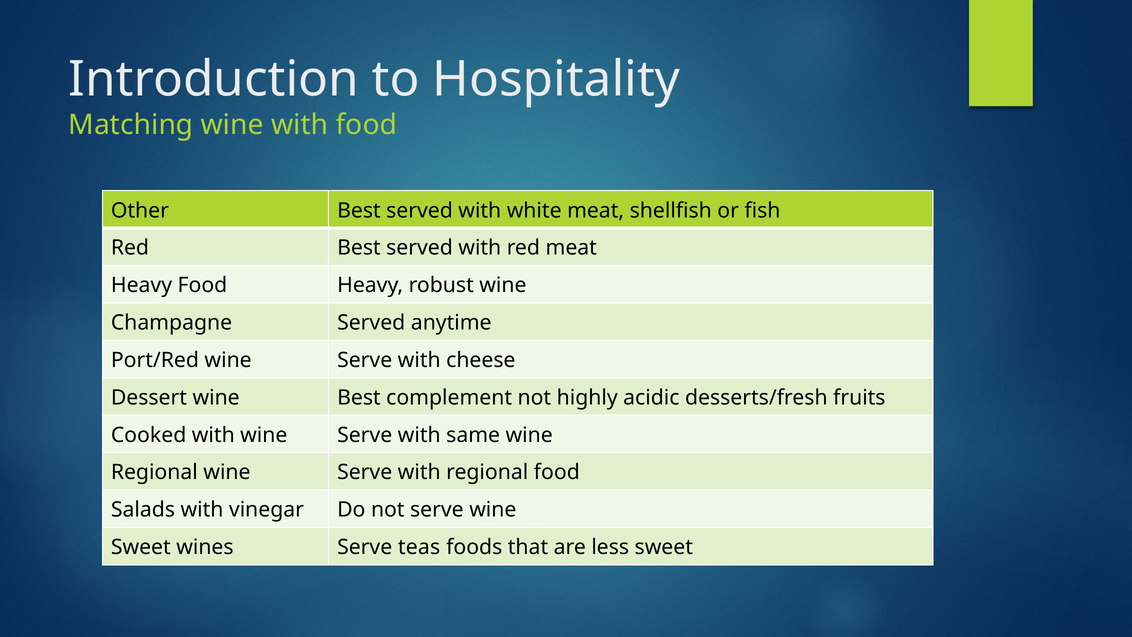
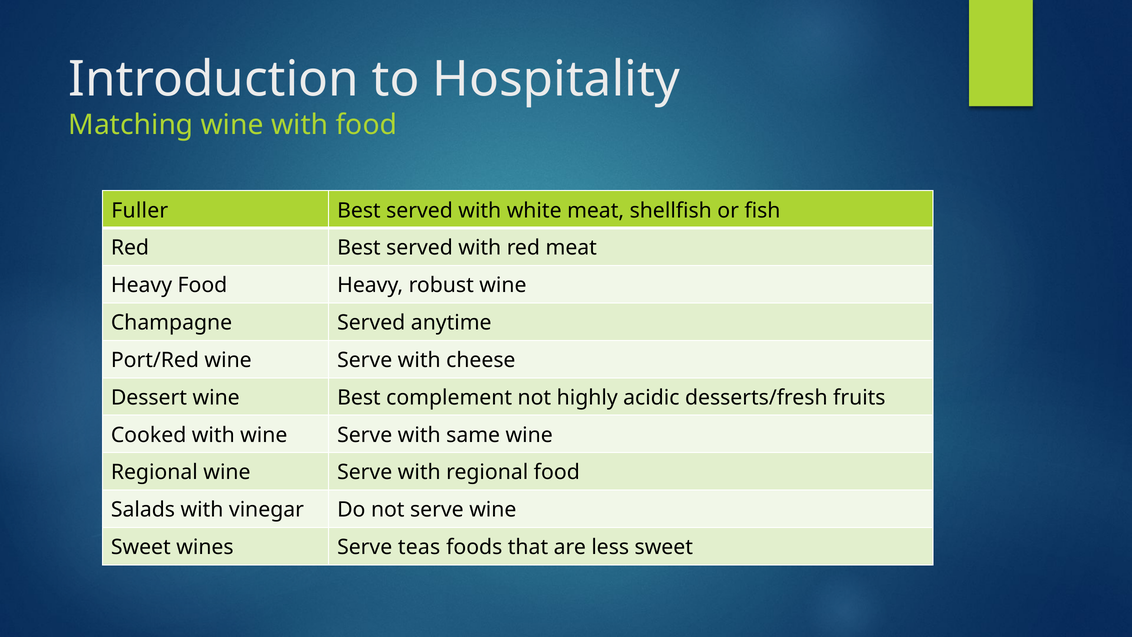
Other: Other -> Fuller (140, 210)
